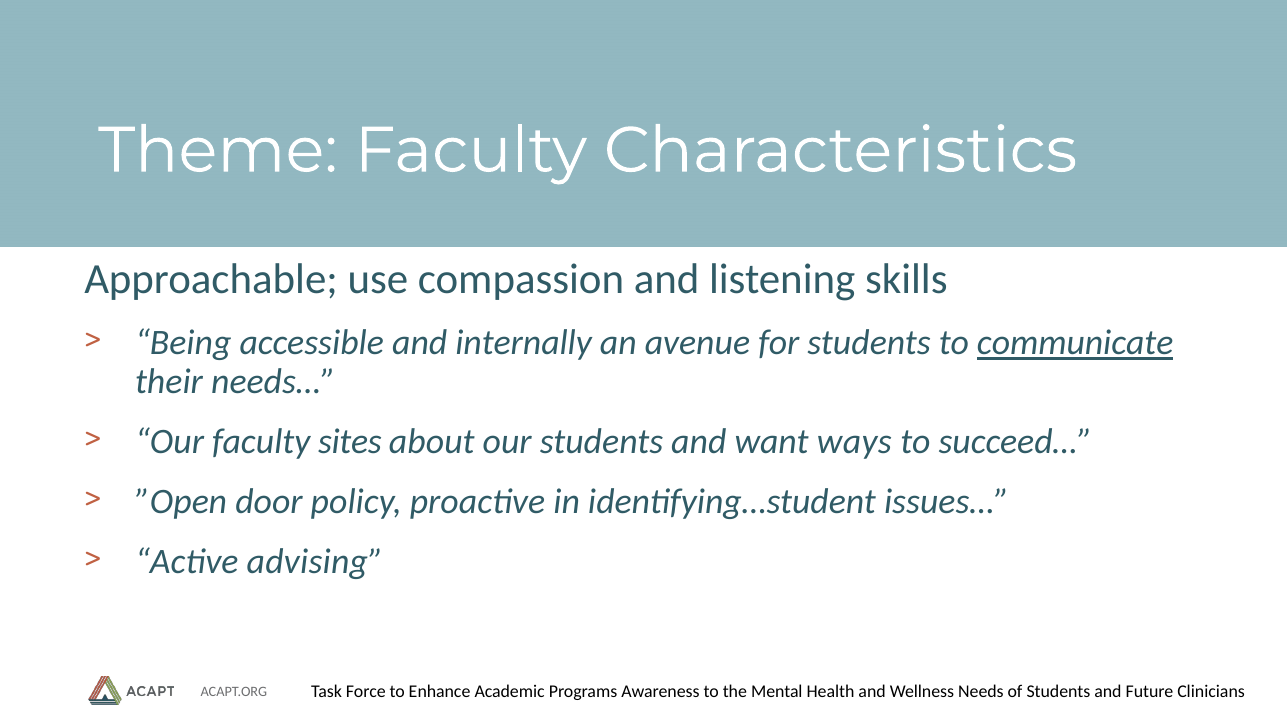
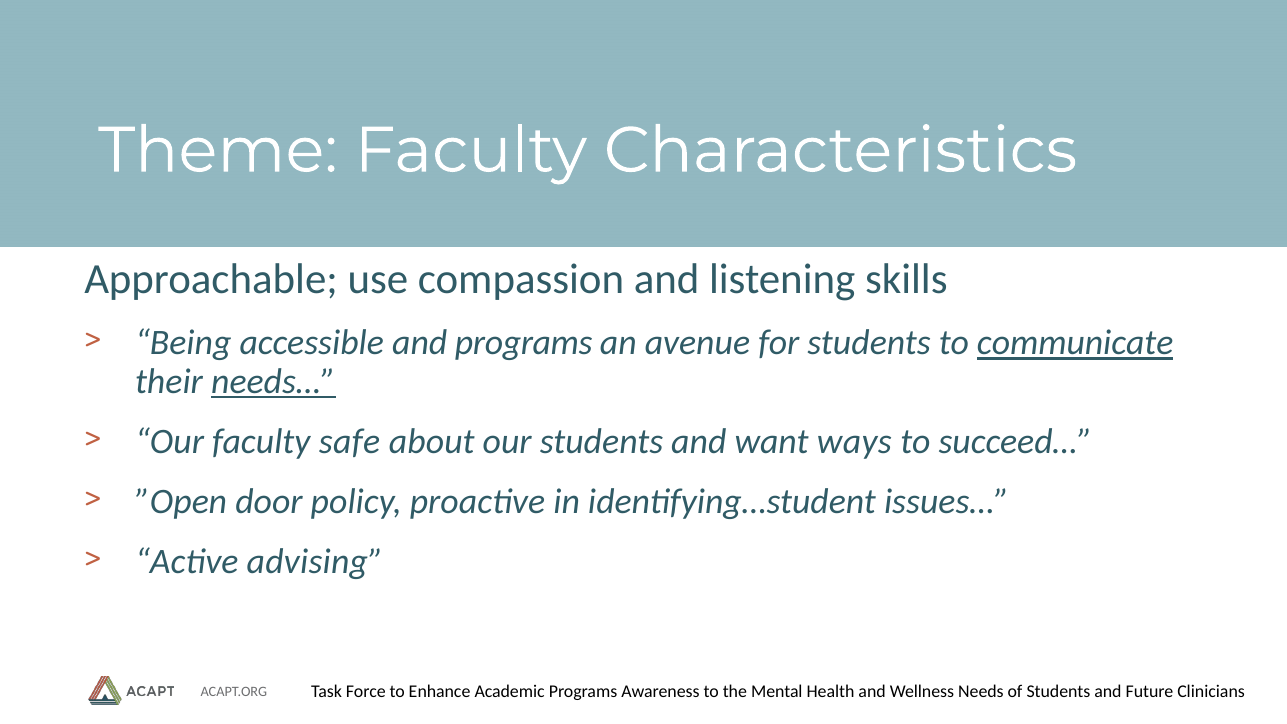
and internally: internally -> programs (524, 343)
needs… underline: none -> present (273, 382)
sites: sites -> safe (350, 442)
